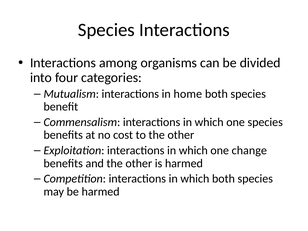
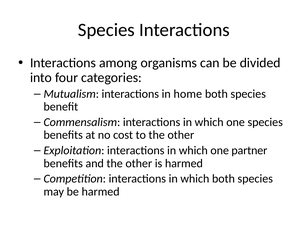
change: change -> partner (249, 150)
